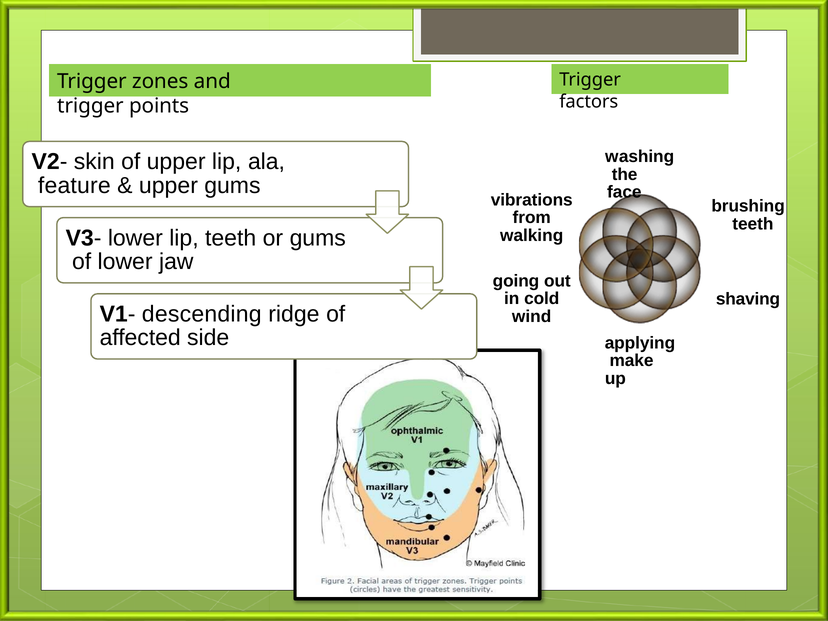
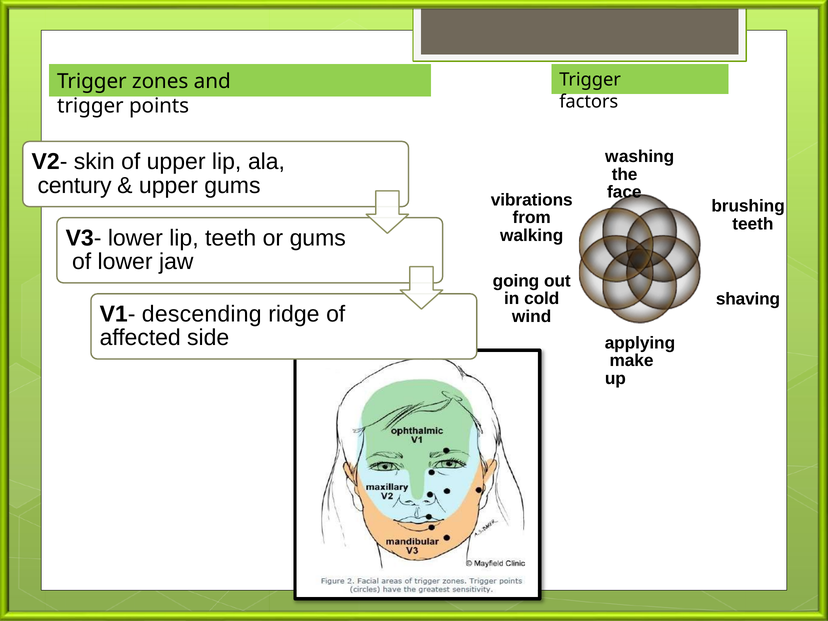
feature: feature -> century (75, 186)
